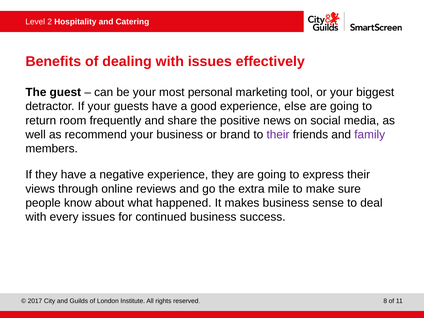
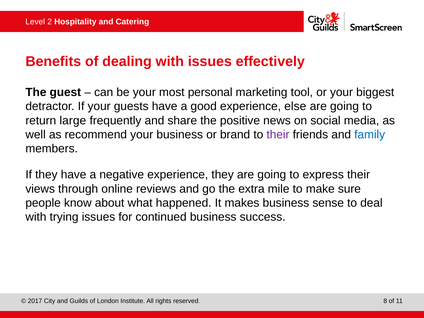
room: room -> large (73, 120)
family colour: purple -> blue (370, 135)
every: every -> trying (64, 217)
